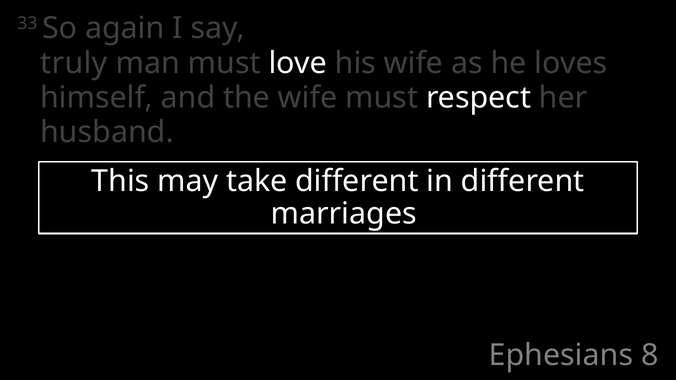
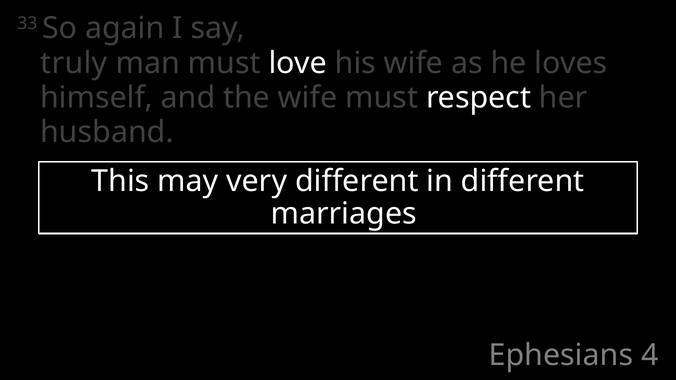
take: take -> very (257, 181)
8: 8 -> 4 (650, 355)
